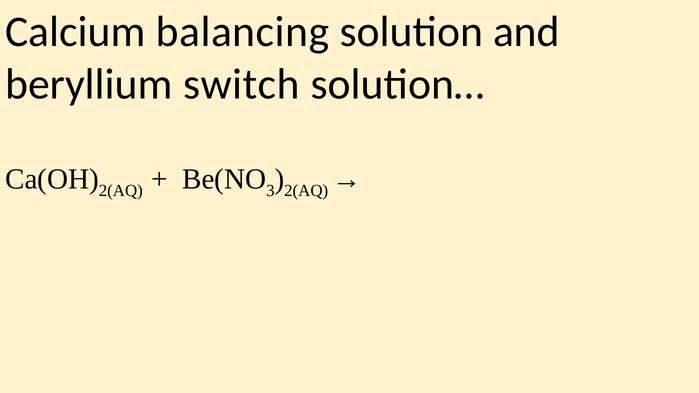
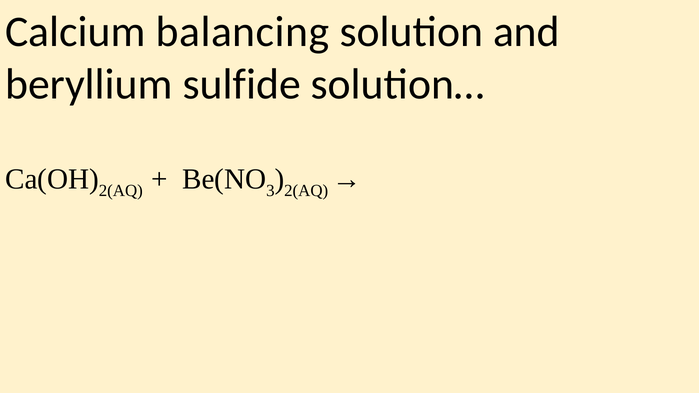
switch: switch -> sulfide (242, 84)
